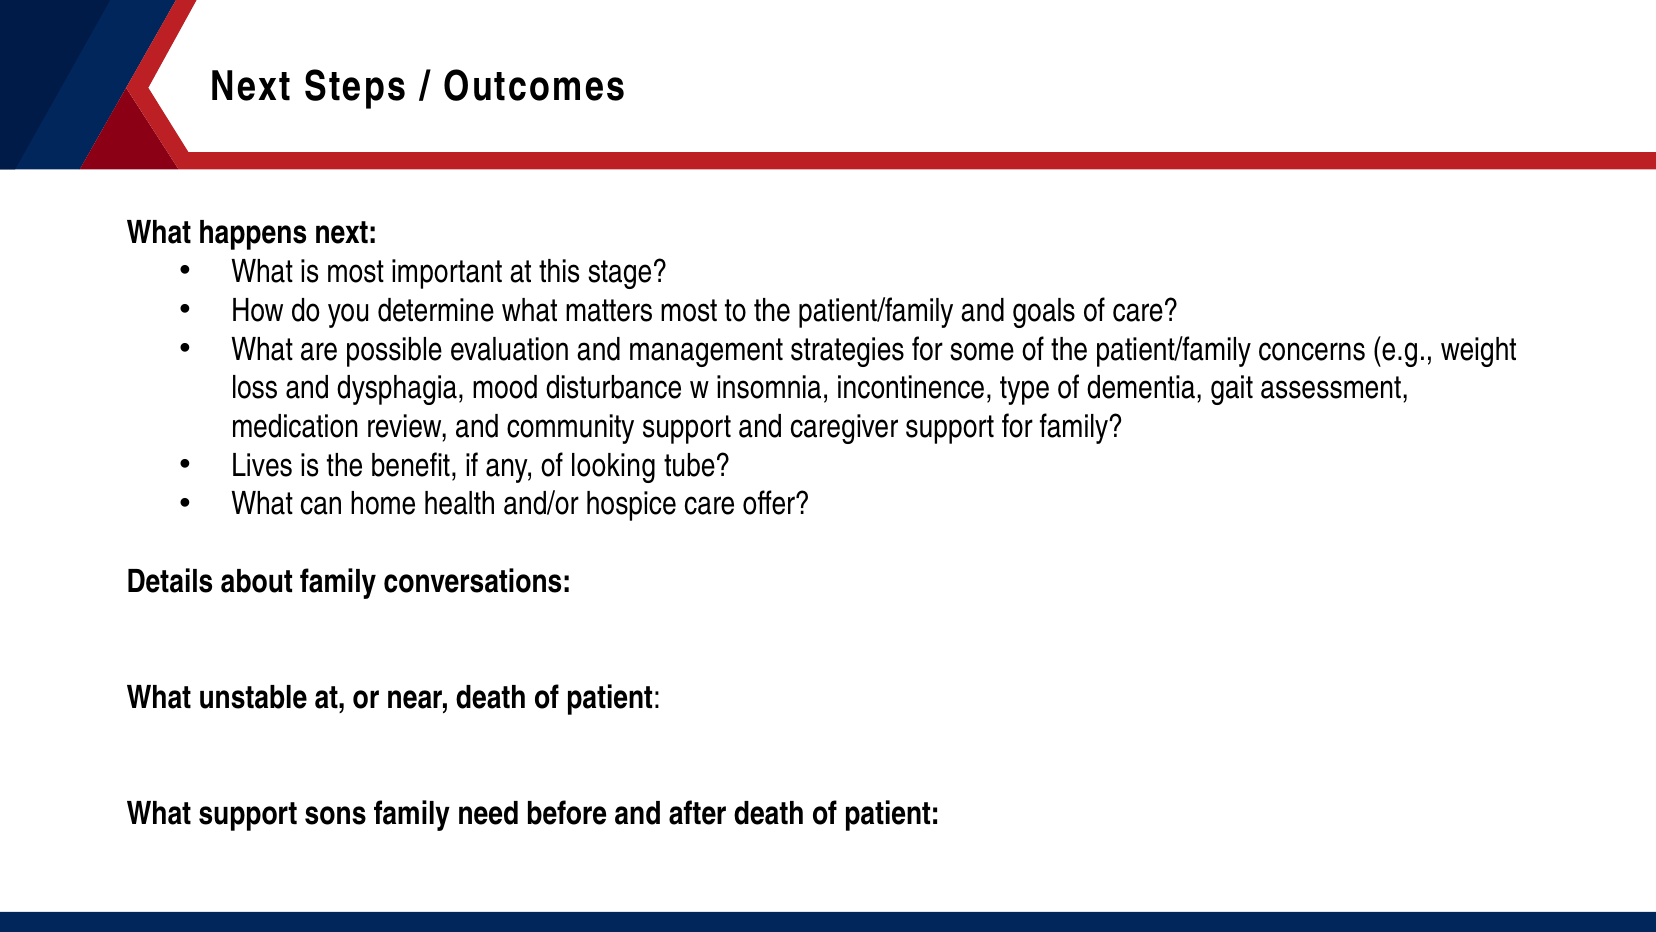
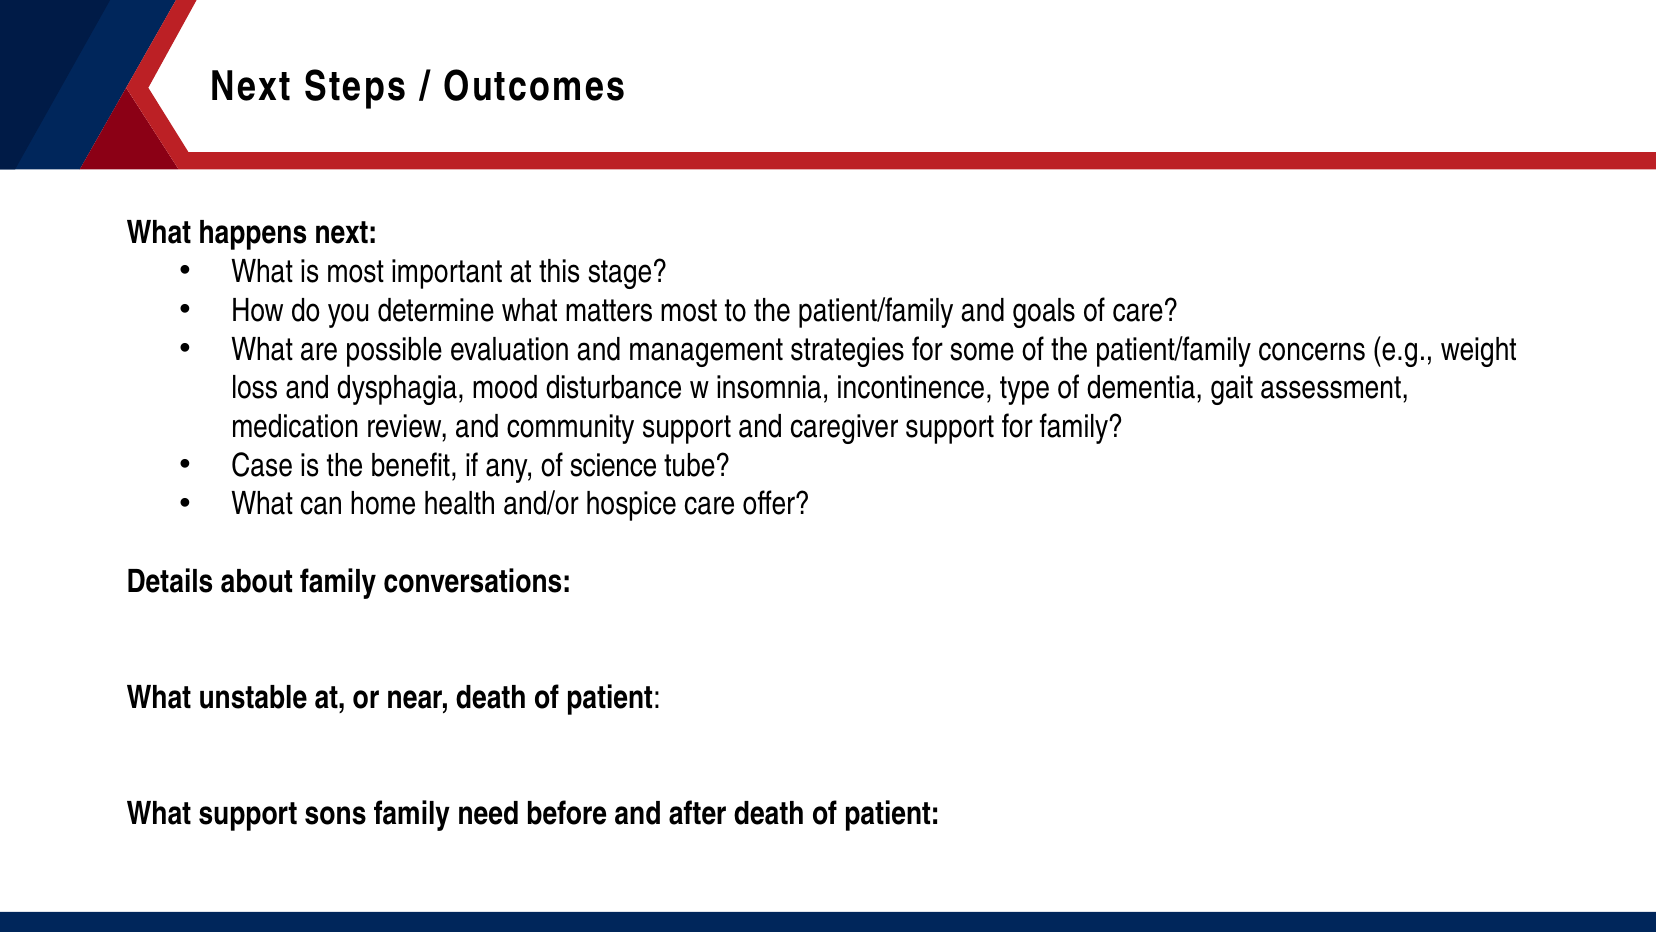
Lives: Lives -> Case (262, 465)
looking: looking -> science (614, 465)
